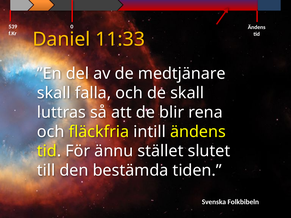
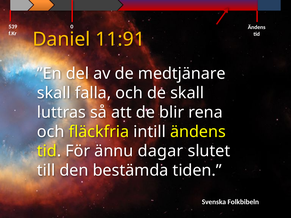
11:33: 11:33 -> 11:91 (120, 39)
stället: stället -> dagar (160, 151)
